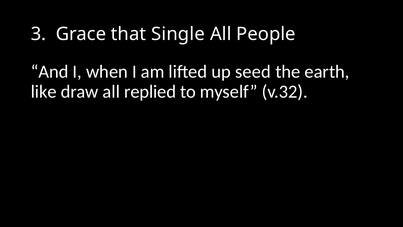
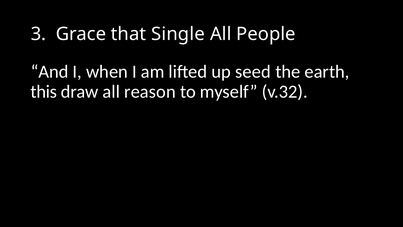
like: like -> this (44, 92)
replied: replied -> reason (150, 92)
